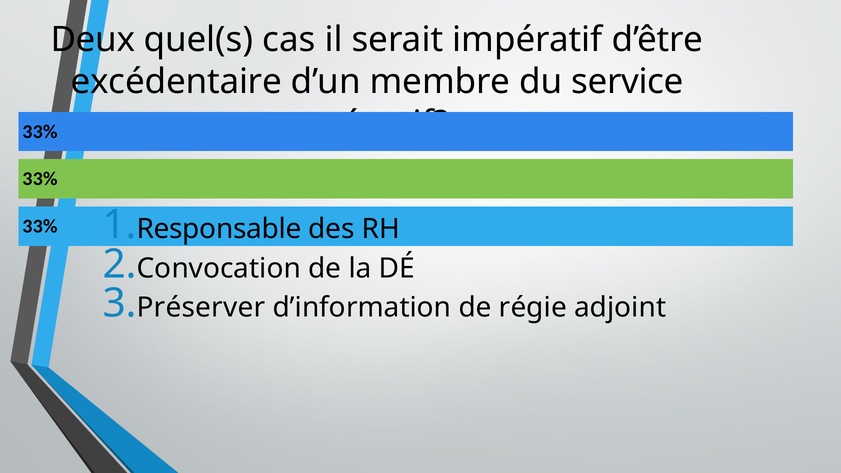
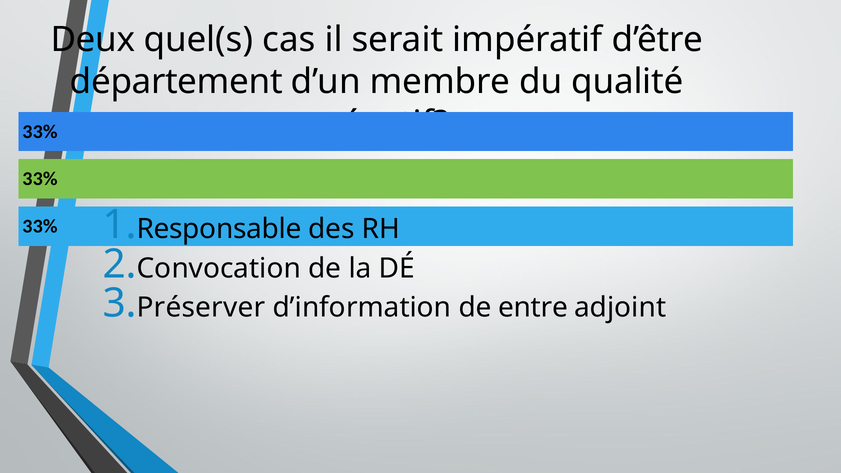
excédentaire: excédentaire -> département (176, 82)
service: service -> qualité (627, 82)
régie: régie -> entre (533, 308)
